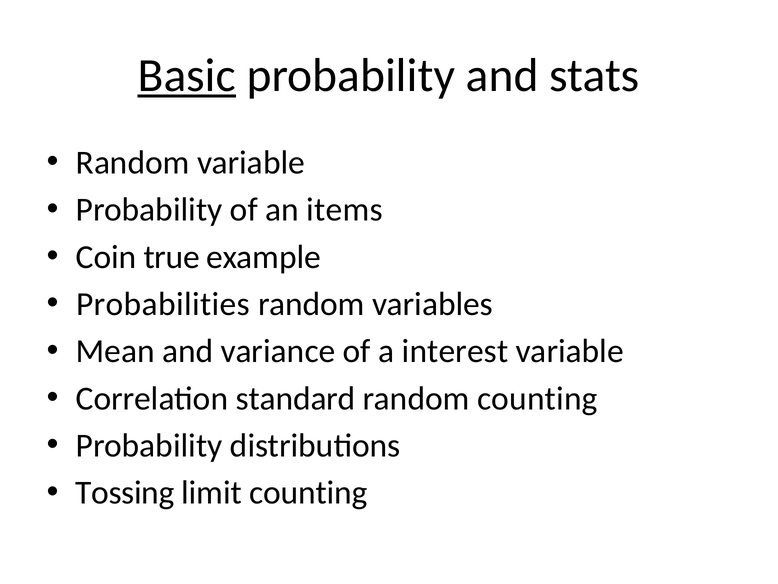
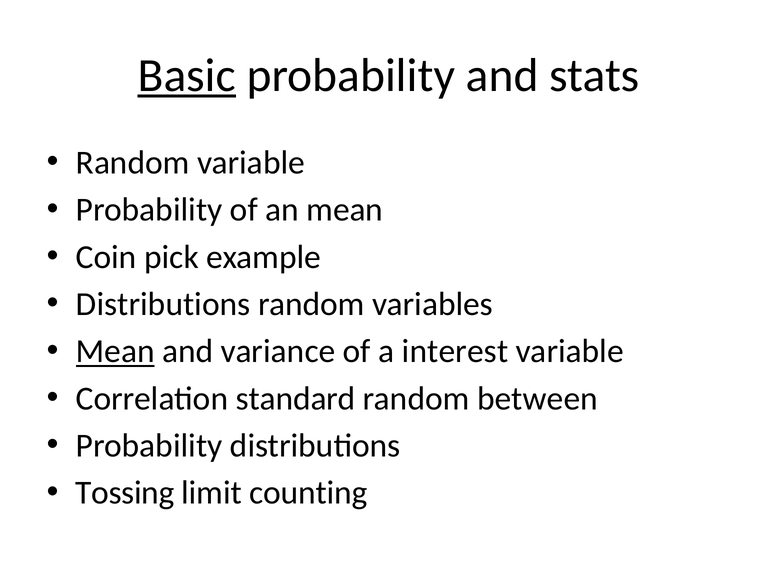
an items: items -> mean (345, 210)
true: true -> pick (171, 257)
Probabilities: Probabilities -> Distributions (163, 304)
Mean underline: none -> present (115, 351)
random counting: counting -> between (537, 398)
